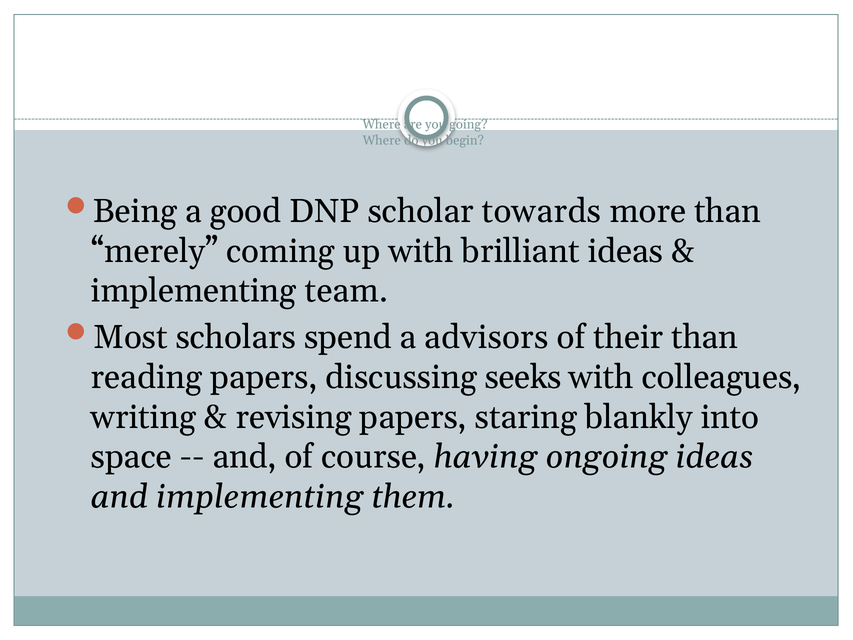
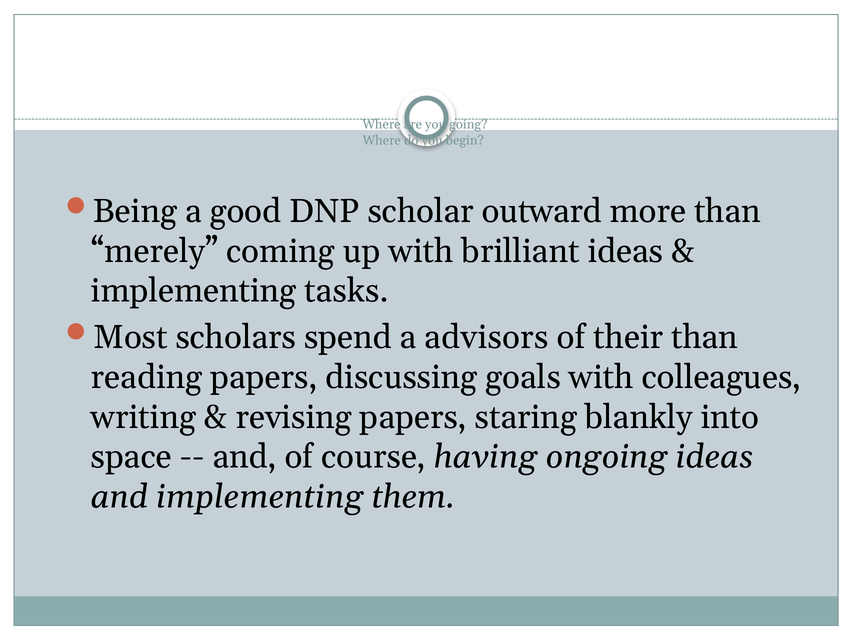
towards: towards -> outward (542, 211)
team: team -> tasks (347, 291)
seeks: seeks -> goals (523, 377)
